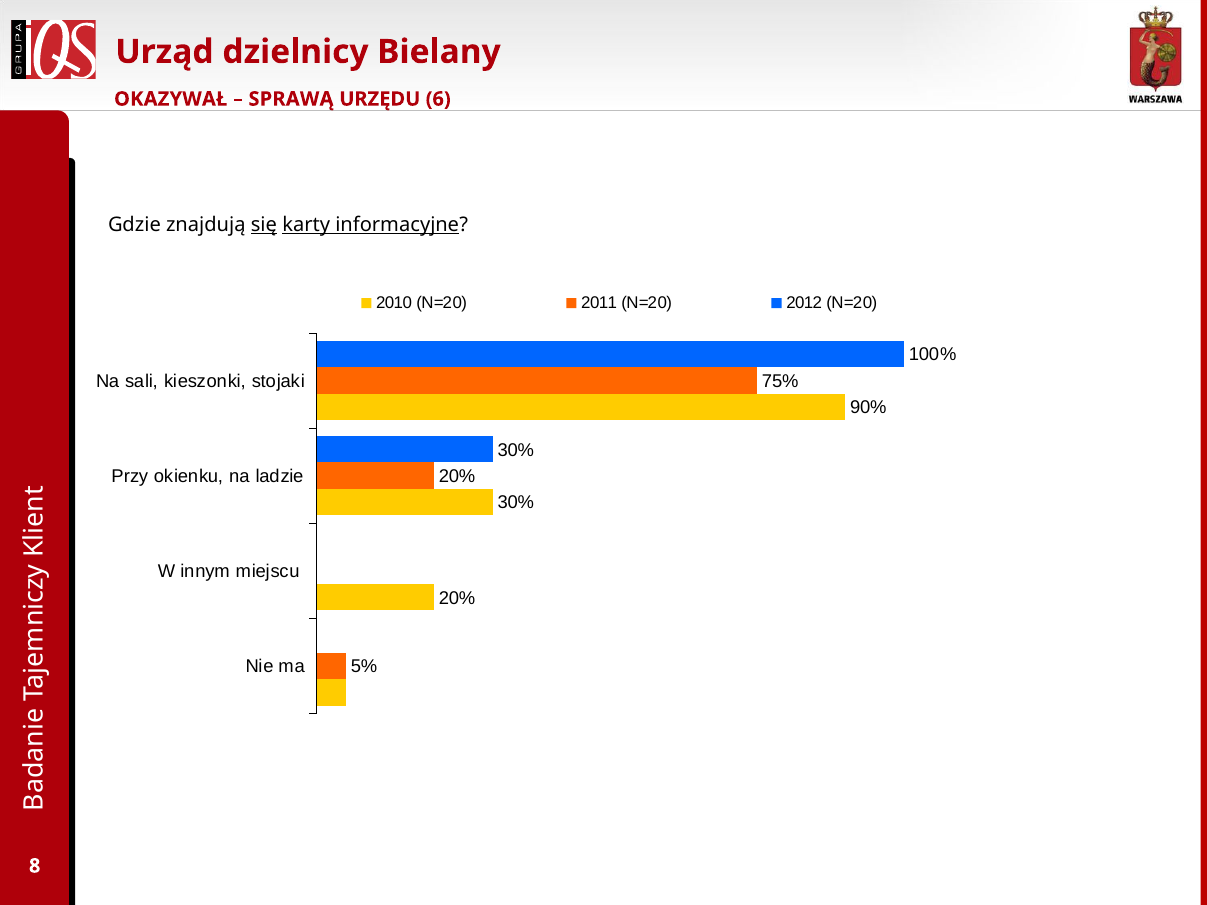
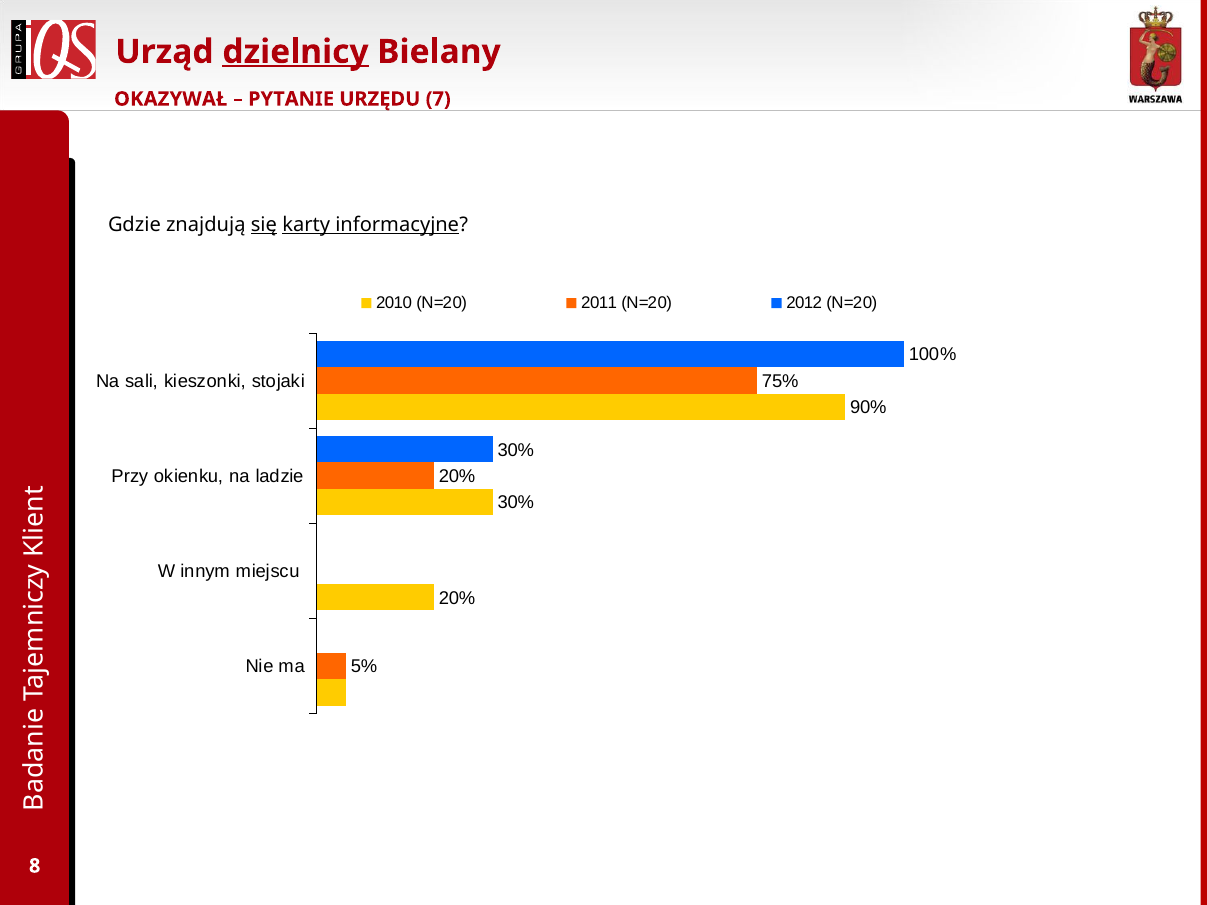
dzielnicy underline: none -> present (295, 52)
SPRAWĄ: SPRAWĄ -> PYTANIE (291, 99)
6: 6 -> 7 (438, 99)
